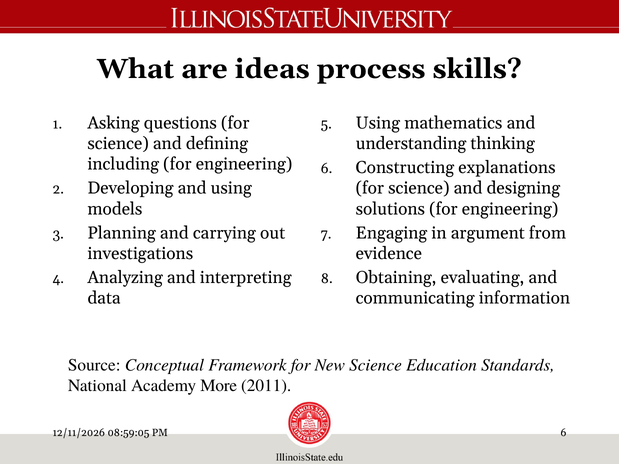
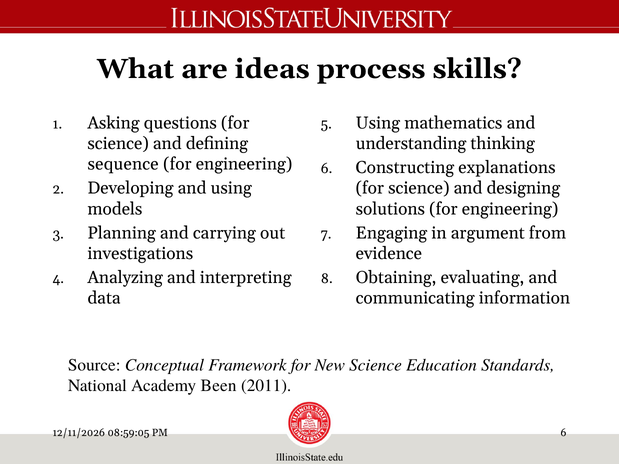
including: including -> sequence (123, 164)
More: More -> Been (219, 386)
